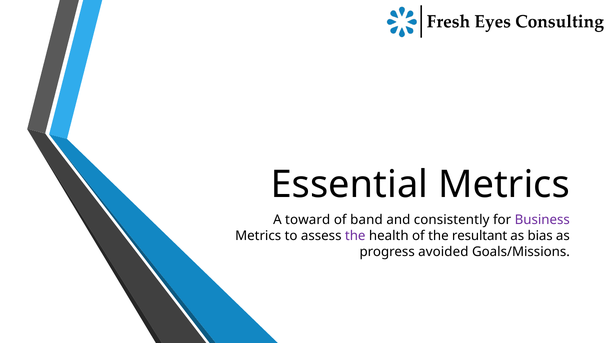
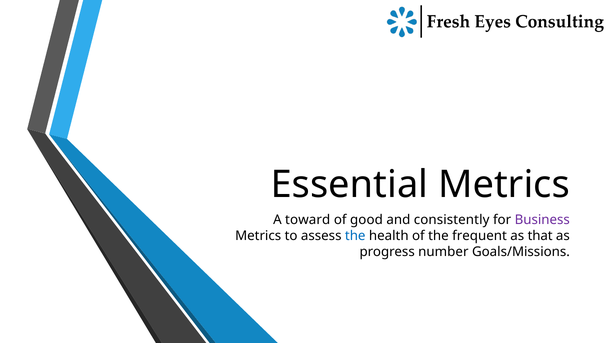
band: band -> good (366, 219)
the colour: purple -> blue (355, 235)
resultant: resultant -> frequent (480, 235)
bias: bias -> that (540, 235)
avoided: avoided -> number (443, 251)
